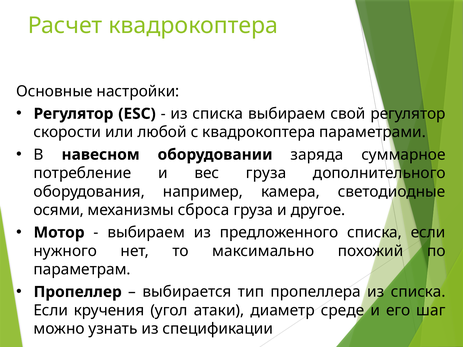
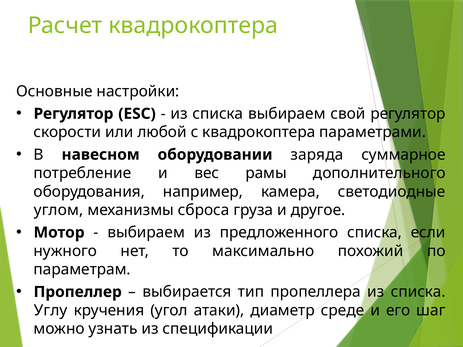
вес груза: груза -> рамы (266, 173)
осями: осями -> углом (59, 210)
Если: Если -> Углу (51, 311)
